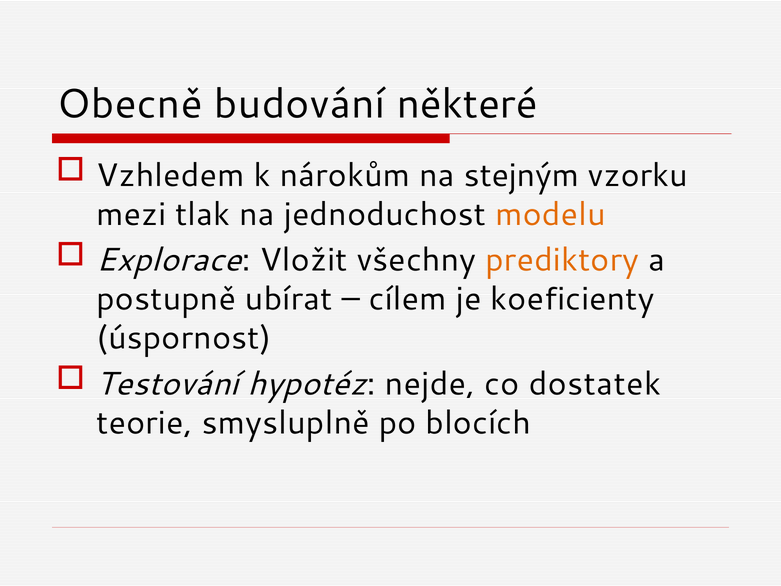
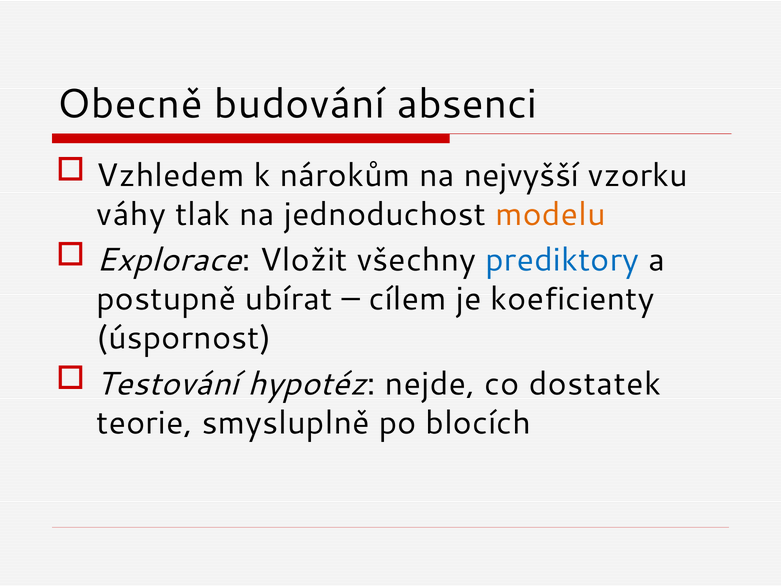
některé: některé -> absenci (467, 104)
stejným: stejným -> nejvyšší (521, 175)
mezi: mezi -> váhy (131, 214)
prediktory colour: orange -> blue (562, 260)
